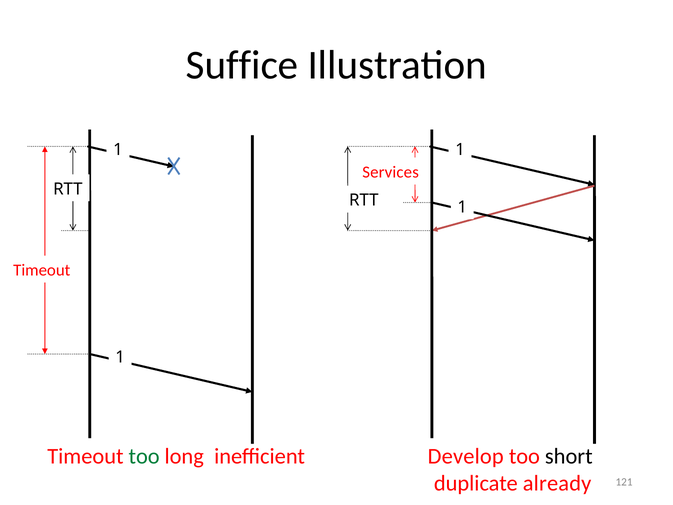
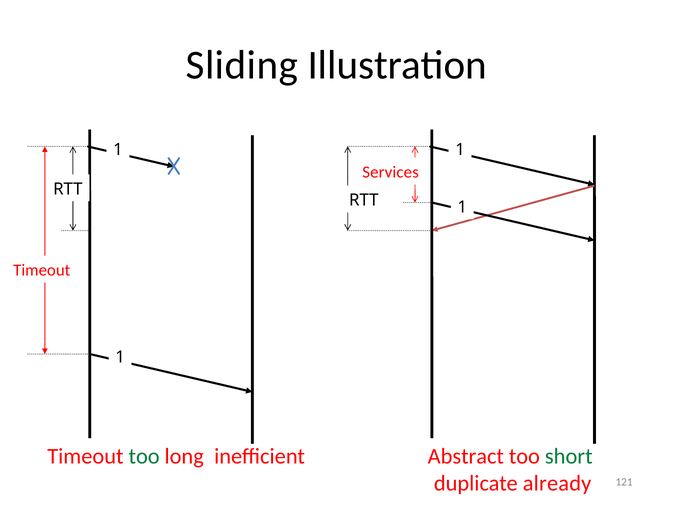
Suffice: Suffice -> Sliding (242, 65)
Develop: Develop -> Abstract (466, 456)
short colour: black -> green (569, 456)
